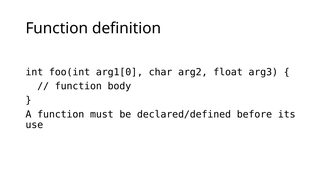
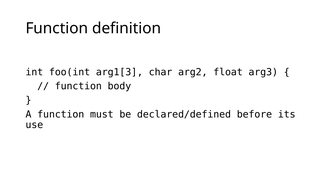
arg1[0: arg1[0 -> arg1[3 (119, 72)
